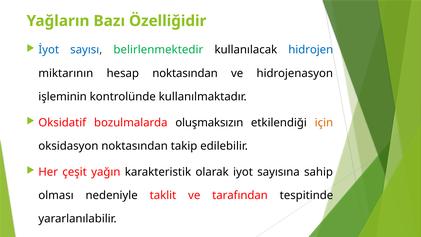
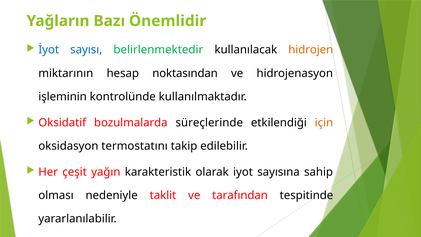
Özelliğidir: Özelliğidir -> Önemlidir (168, 21)
hidrojen colour: blue -> orange (311, 50)
oluşmaksızın: oluşmaksızın -> süreçlerinde (209, 123)
oksidasyon noktasından: noktasından -> termostatını (135, 146)
